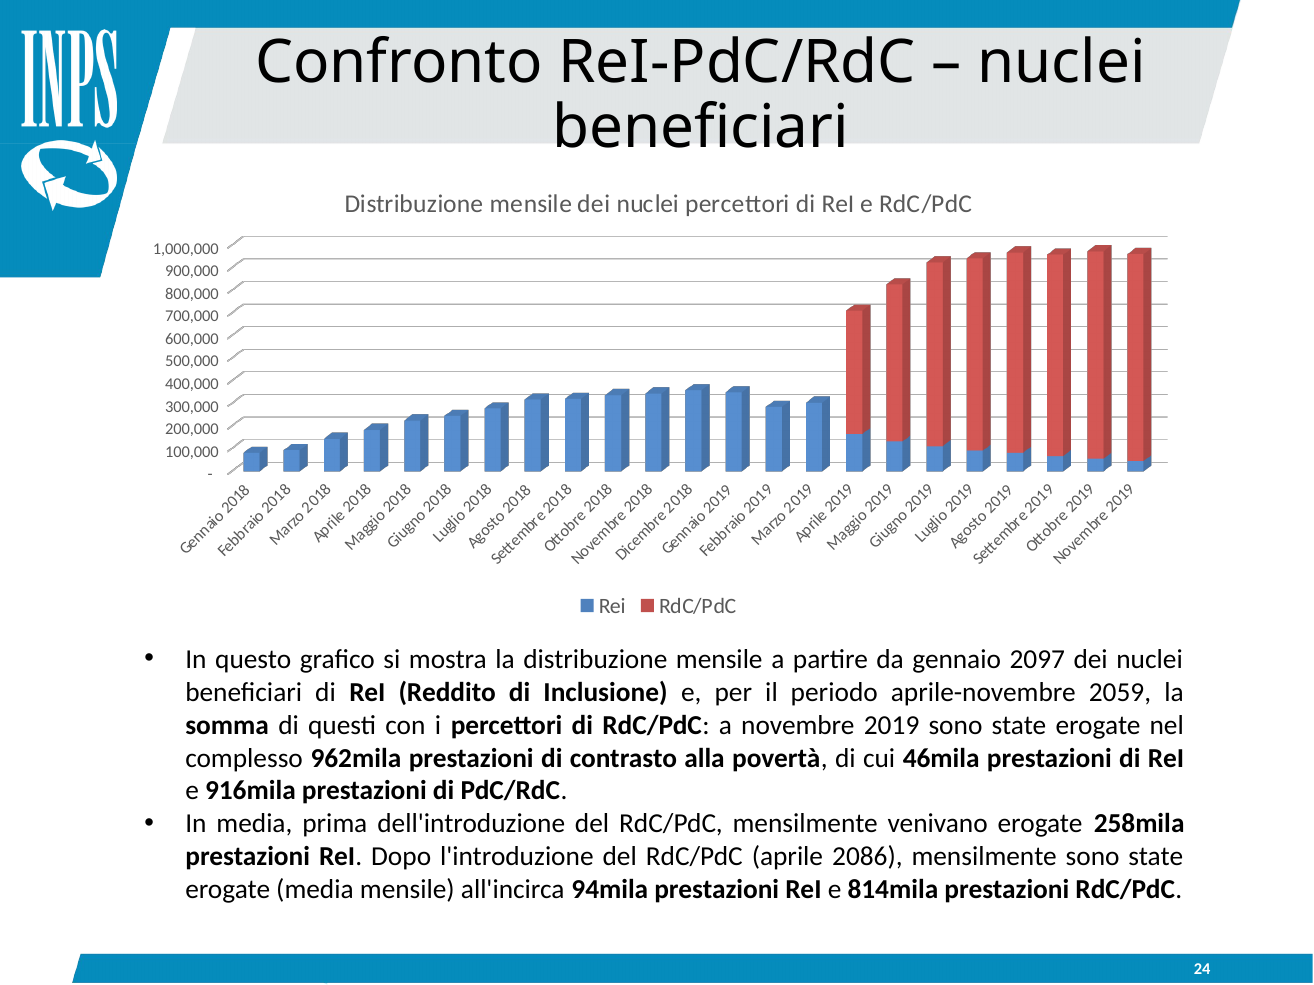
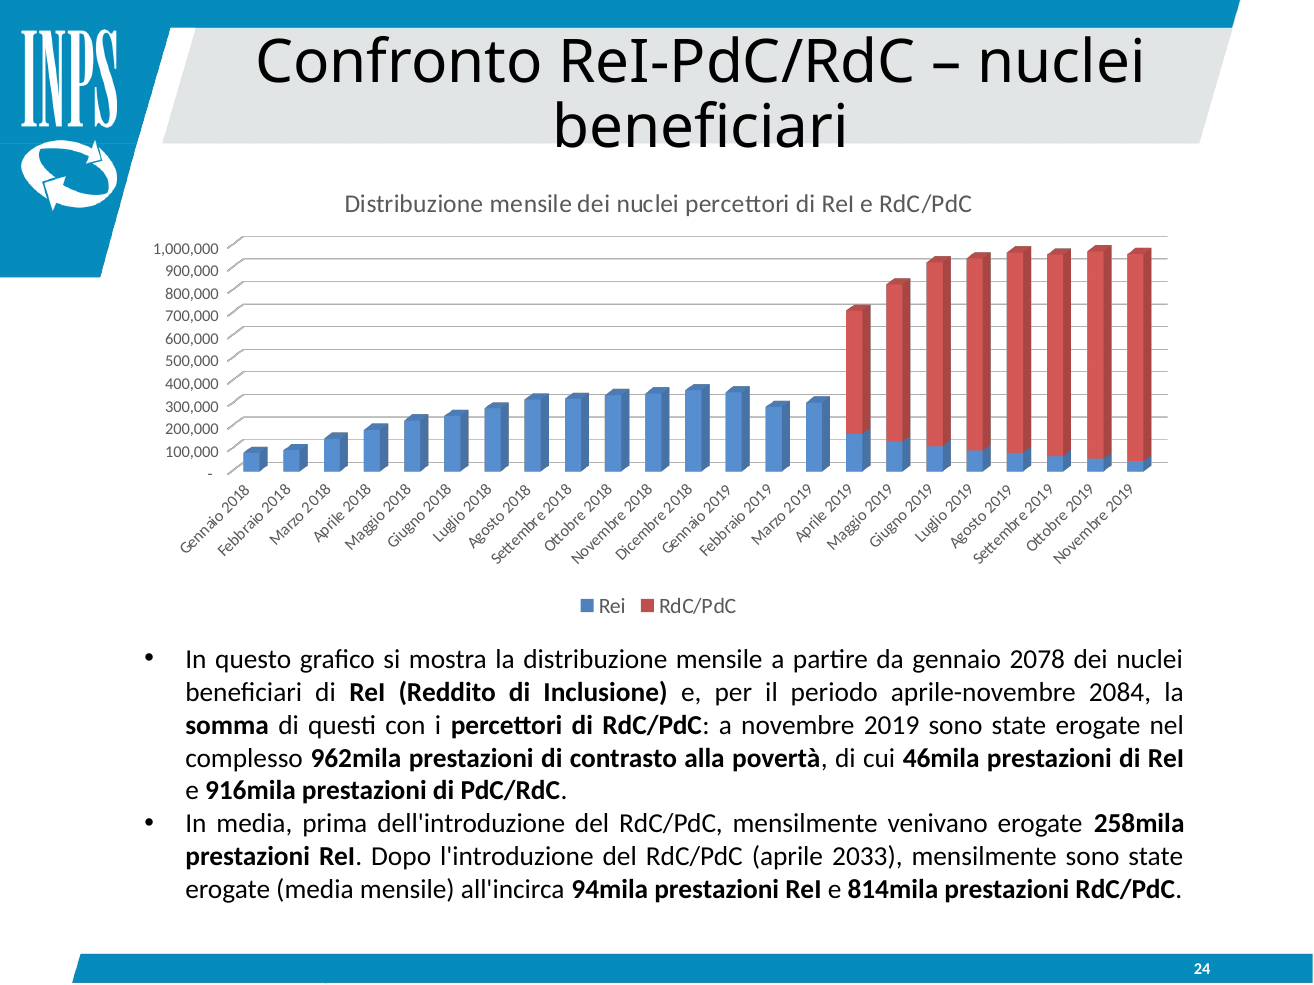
2097: 2097 -> 2078 (1037, 660)
2059: 2059 -> 2084 (1120, 693)
2086: 2086 -> 2033 (867, 857)
